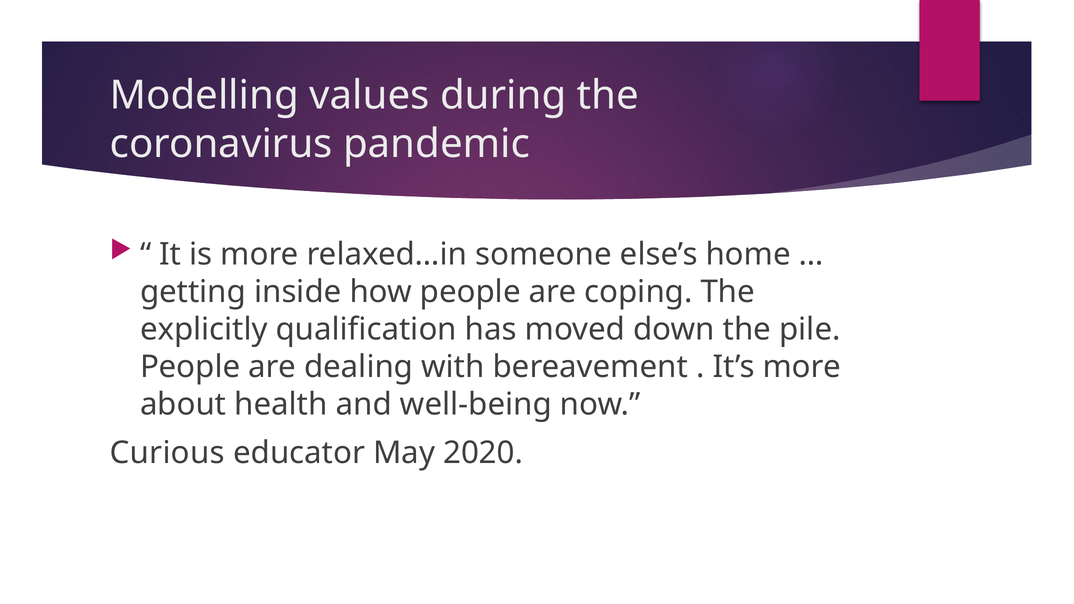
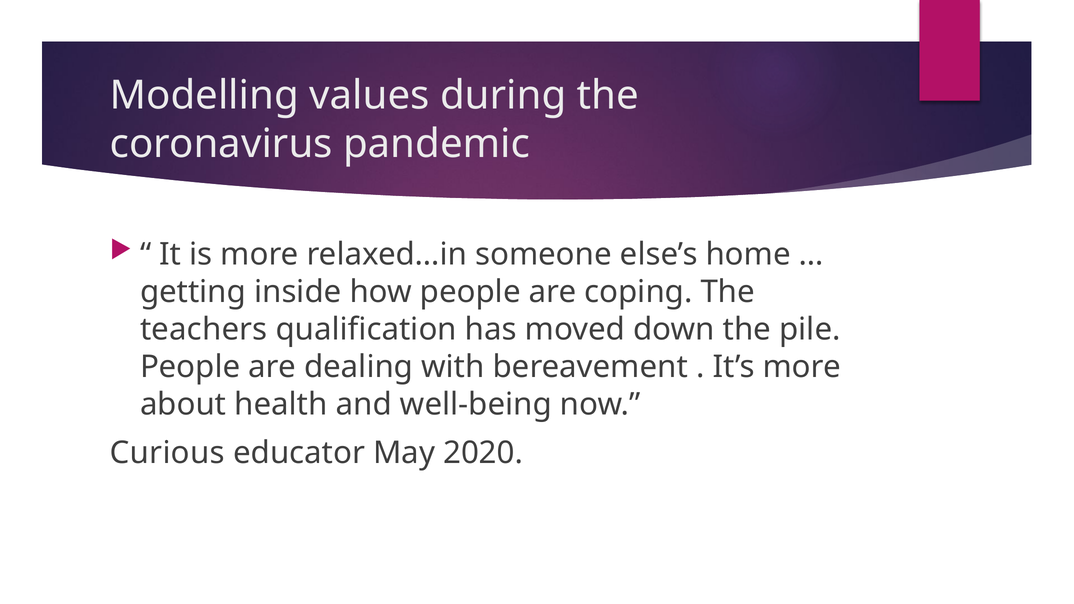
explicitly: explicitly -> teachers (204, 329)
